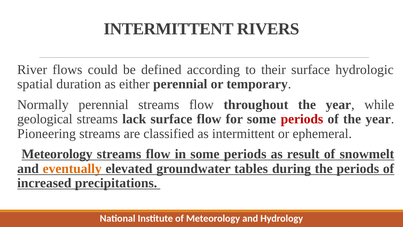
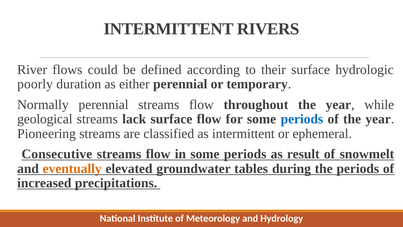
spatial: spatial -> poorly (35, 84)
periods colour: red -> blue (302, 119)
Meteorology: Meteorology -> Consecutive (57, 154)
